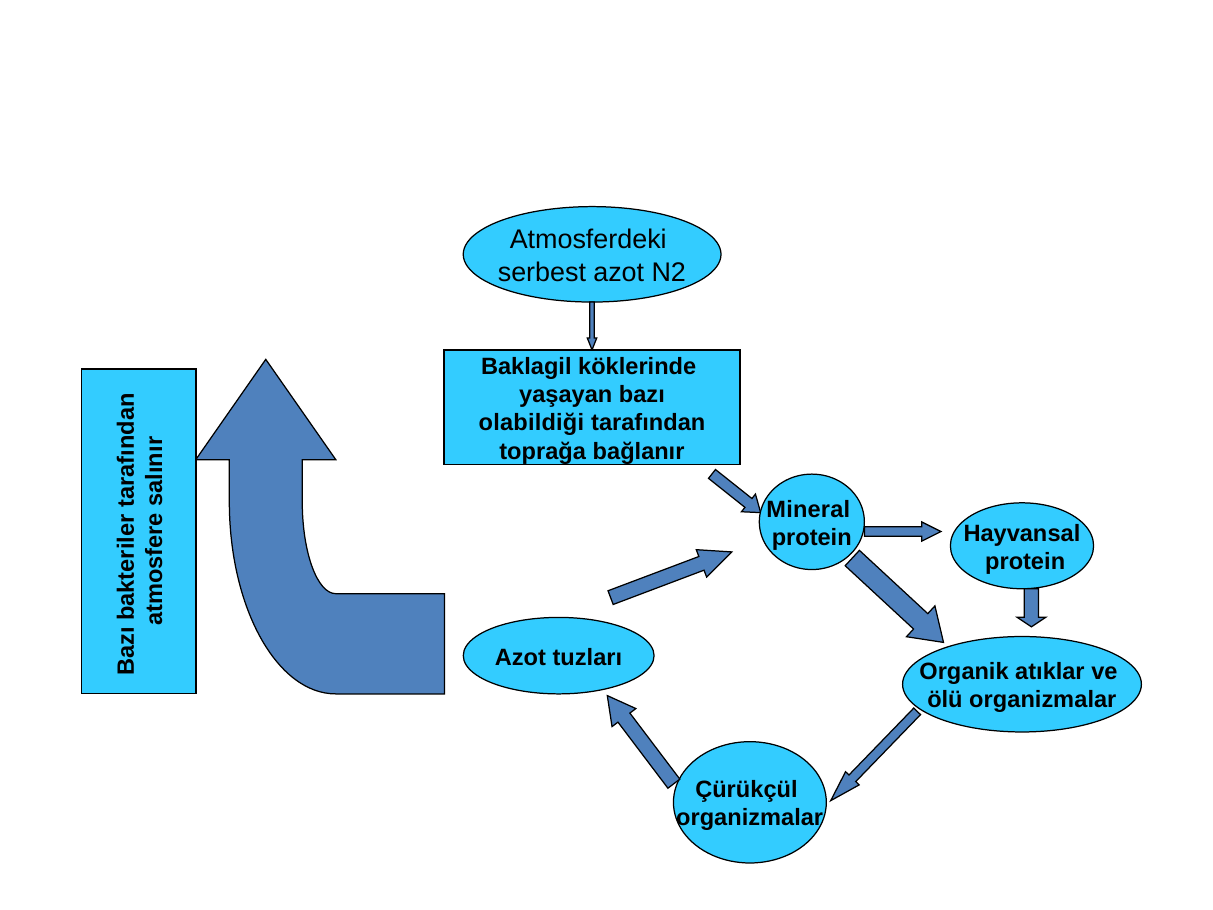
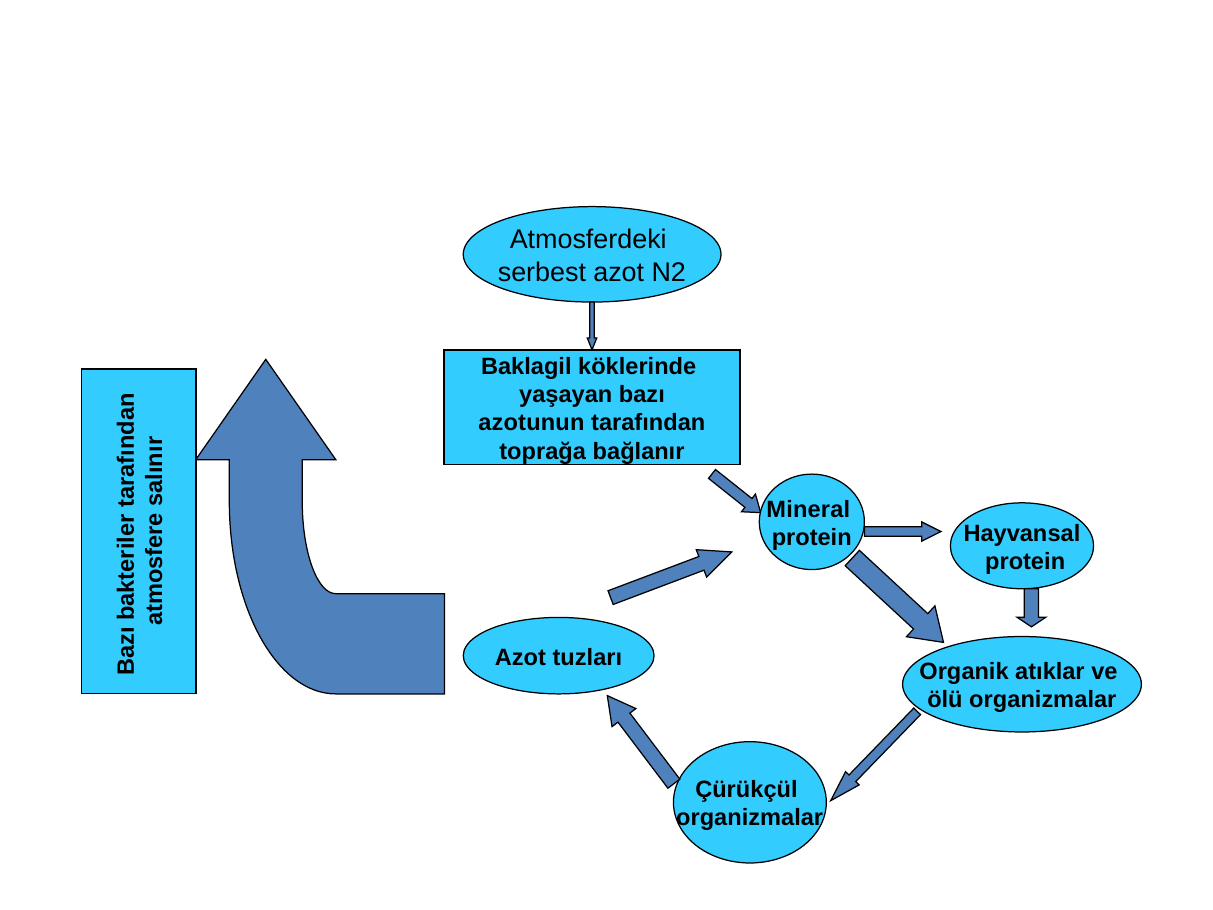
olabildiği: olabildiği -> azotunun (531, 423)
